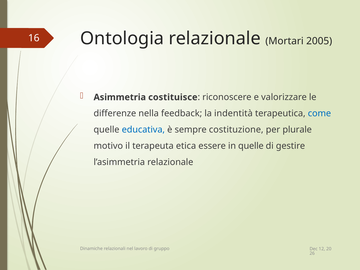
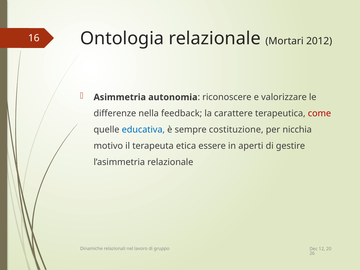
2005: 2005 -> 2012 (319, 41)
costituisce: costituisce -> autonomia (173, 97)
indentità: indentità -> carattere (233, 113)
come colour: blue -> red (319, 113)
plurale: plurale -> nicchia (297, 130)
in quelle: quelle -> aperti (251, 146)
